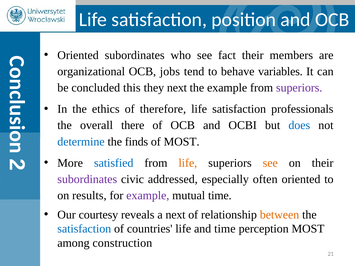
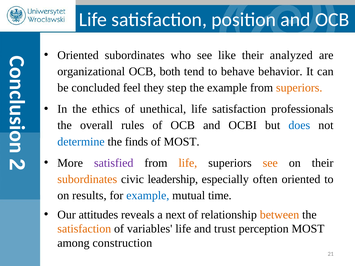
fact: fact -> like (227, 55)
members: members -> analyzed (291, 55)
jobs: jobs -> both (170, 72)
variables: variables -> behavior (280, 72)
this: this -> feel (132, 88)
they next: next -> step (177, 88)
superiors colour: purple -> orange (299, 88)
therefore: therefore -> unethical (163, 109)
there: there -> rules (133, 125)
satisfied colour: blue -> purple (114, 163)
subordinates colour: purple -> orange (87, 179)
addressed: addressed -> leadership (173, 179)
example colour: purple -> blue (148, 196)
courtesy: courtesy -> attitudes (98, 215)
satisfaction colour: blue -> orange (84, 229)
countries: countries -> variables (150, 229)
and time: time -> trust (225, 229)
